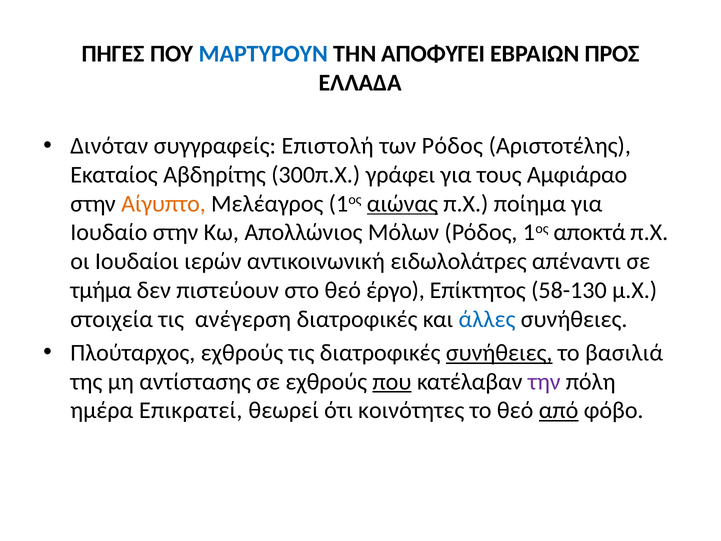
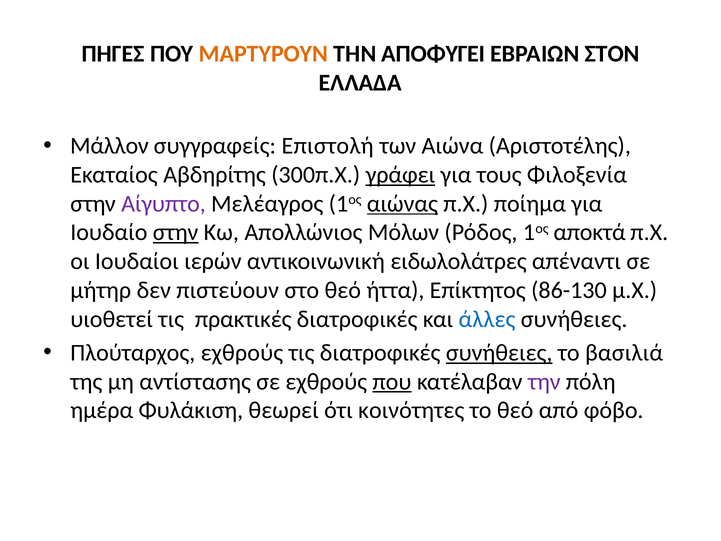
ΜΑΡΤΥΡΟΥΝ colour: blue -> orange (263, 54)
ΠΡΟΣ: ΠΡΟΣ -> ΣΤΟΝ (612, 54)
Δινόταν: Δινόταν -> Μάλλον (109, 146)
των Ρόδος: Ρόδος -> Αιώνα (452, 146)
γράφει underline: none -> present (400, 175)
Αμφιάραο: Αμφιάραο -> Φιλοξενία (577, 175)
Αίγυπτο colour: orange -> purple (163, 204)
στην underline: none -> present (176, 232)
τμήμα: τμήμα -> μήτηρ (101, 290)
έργο: έργο -> ήττα (395, 290)
58-130: 58-130 -> 86-130 (569, 290)
στοιχεία: στοιχεία -> υιοθετεί (112, 319)
ανέγερση: ανέγερση -> πρακτικές (243, 319)
Επικρατεί: Επικρατεί -> Φυλάκιση (191, 410)
από underline: present -> none (559, 410)
